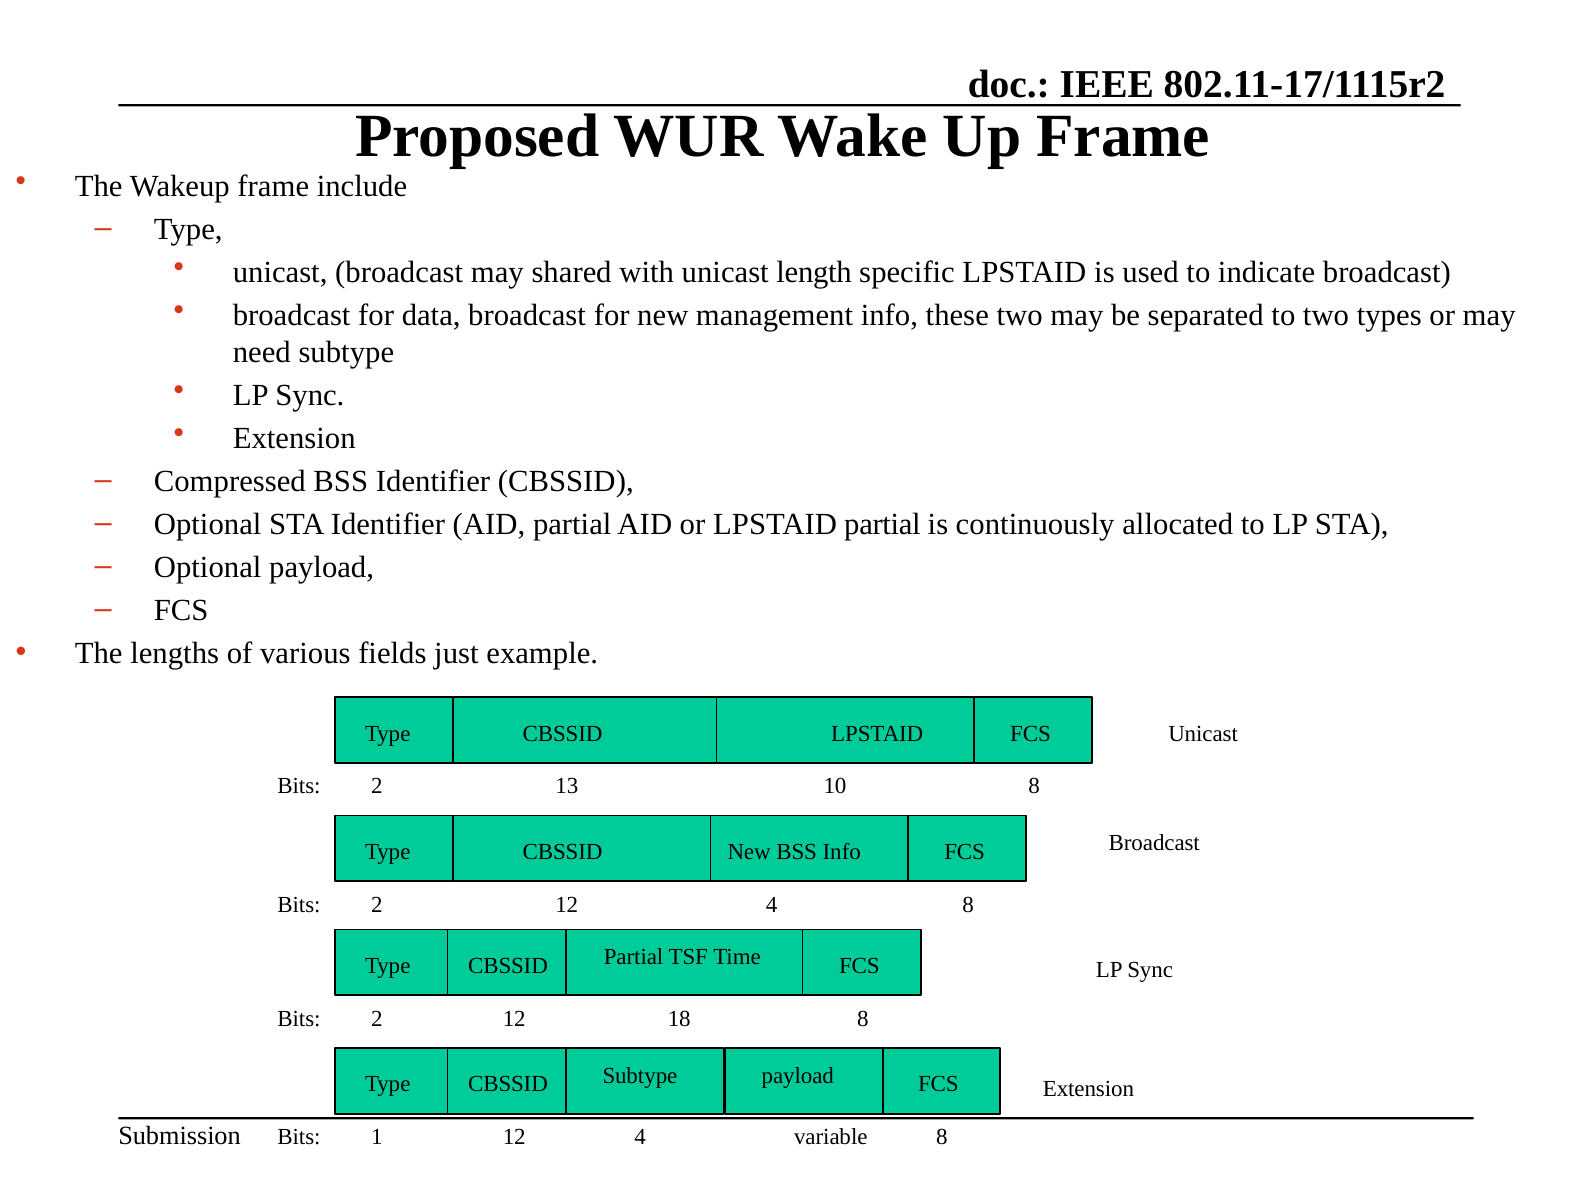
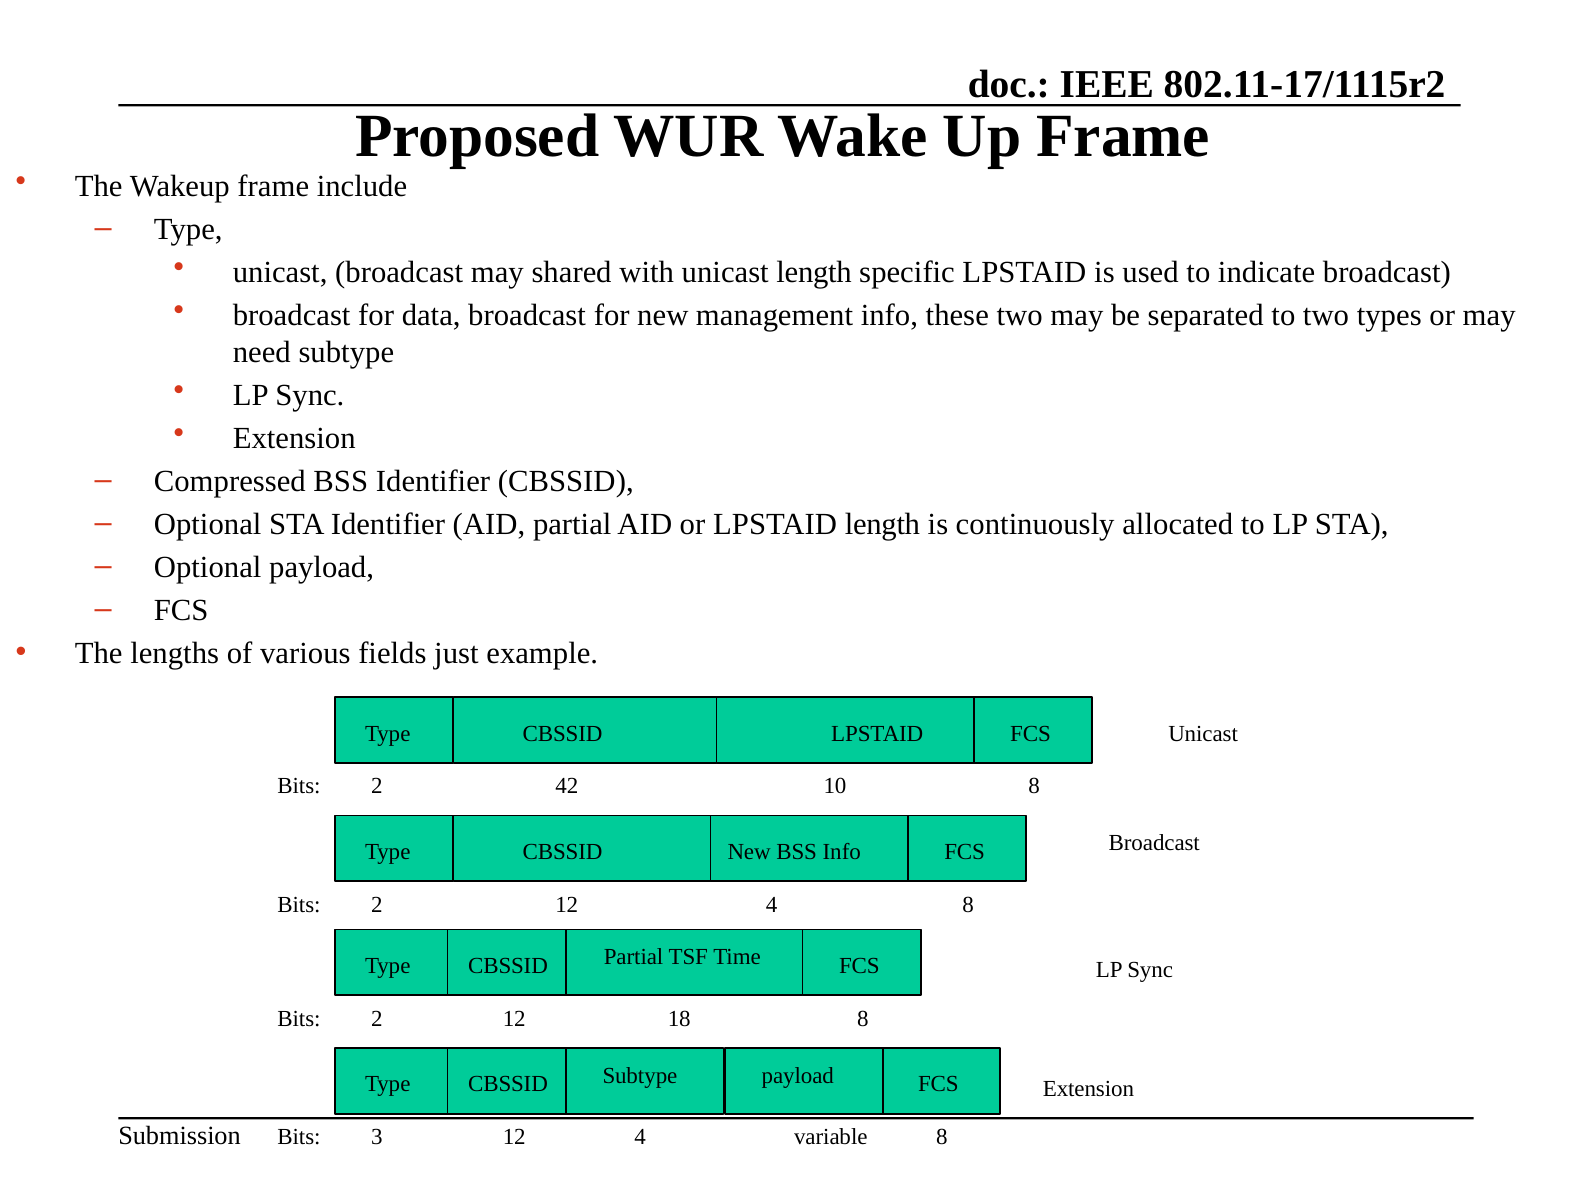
LPSTAID partial: partial -> length (882, 524)
13: 13 -> 42 (567, 786)
1: 1 -> 3 (377, 1137)
